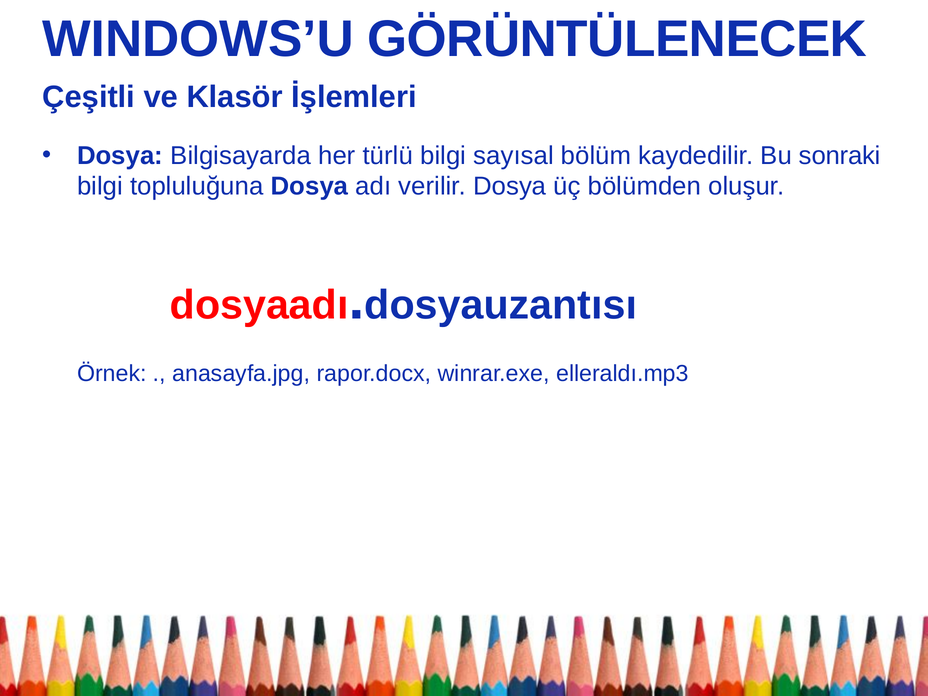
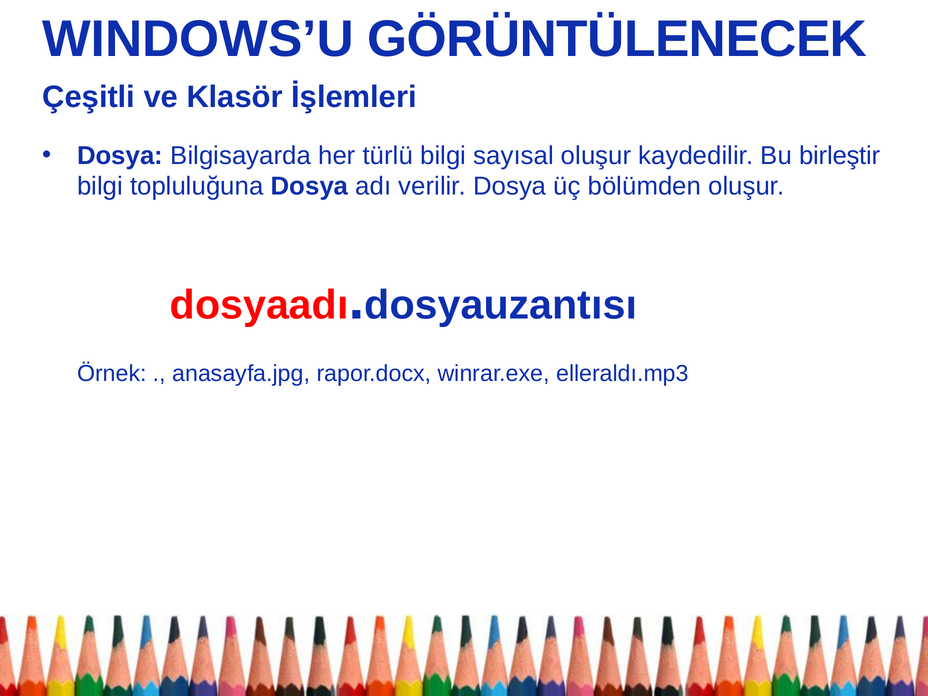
sayısal bölüm: bölüm -> oluşur (596, 156)
sonraki: sonraki -> birleştir (840, 156)
